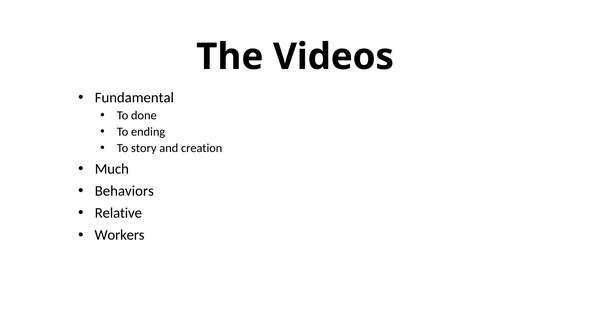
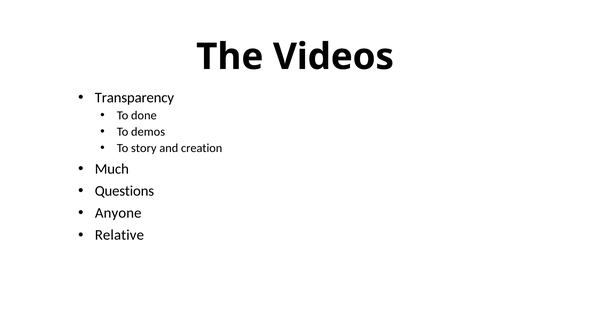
Fundamental: Fundamental -> Transparency (134, 98)
ending: ending -> demos (148, 132)
Behaviors: Behaviors -> Questions (124, 191)
Relative: Relative -> Anyone (118, 213)
Workers: Workers -> Relative (119, 235)
